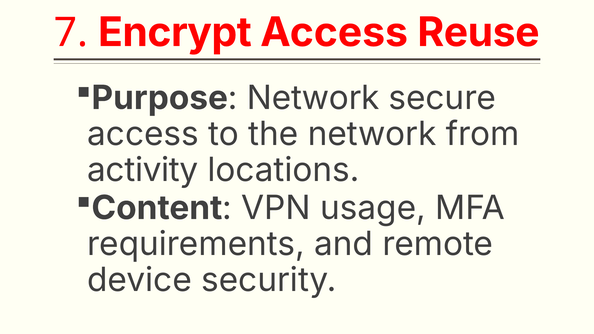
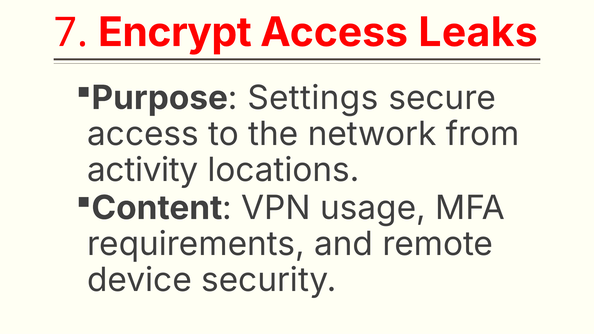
Reuse: Reuse -> Leaks (478, 33)
Purpose Network: Network -> Settings (313, 98)
